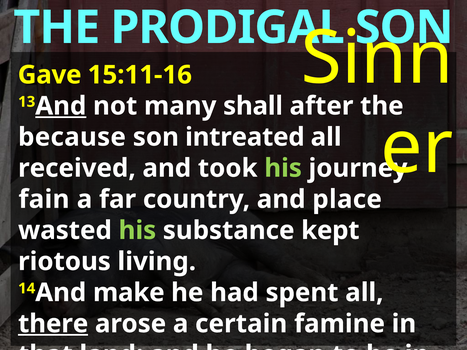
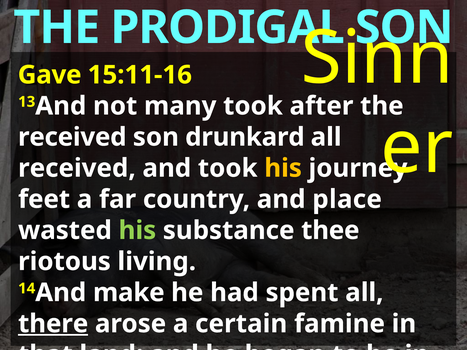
And underline: present -> none (61, 106)
many shall: shall -> took (253, 106)
because: because -> received (72, 137)
intreated: intreated -> drunkard (245, 137)
his colour: light green -> yellow (283, 168)
fain: fain -> feet (44, 199)
kept: kept -> thee (330, 231)
